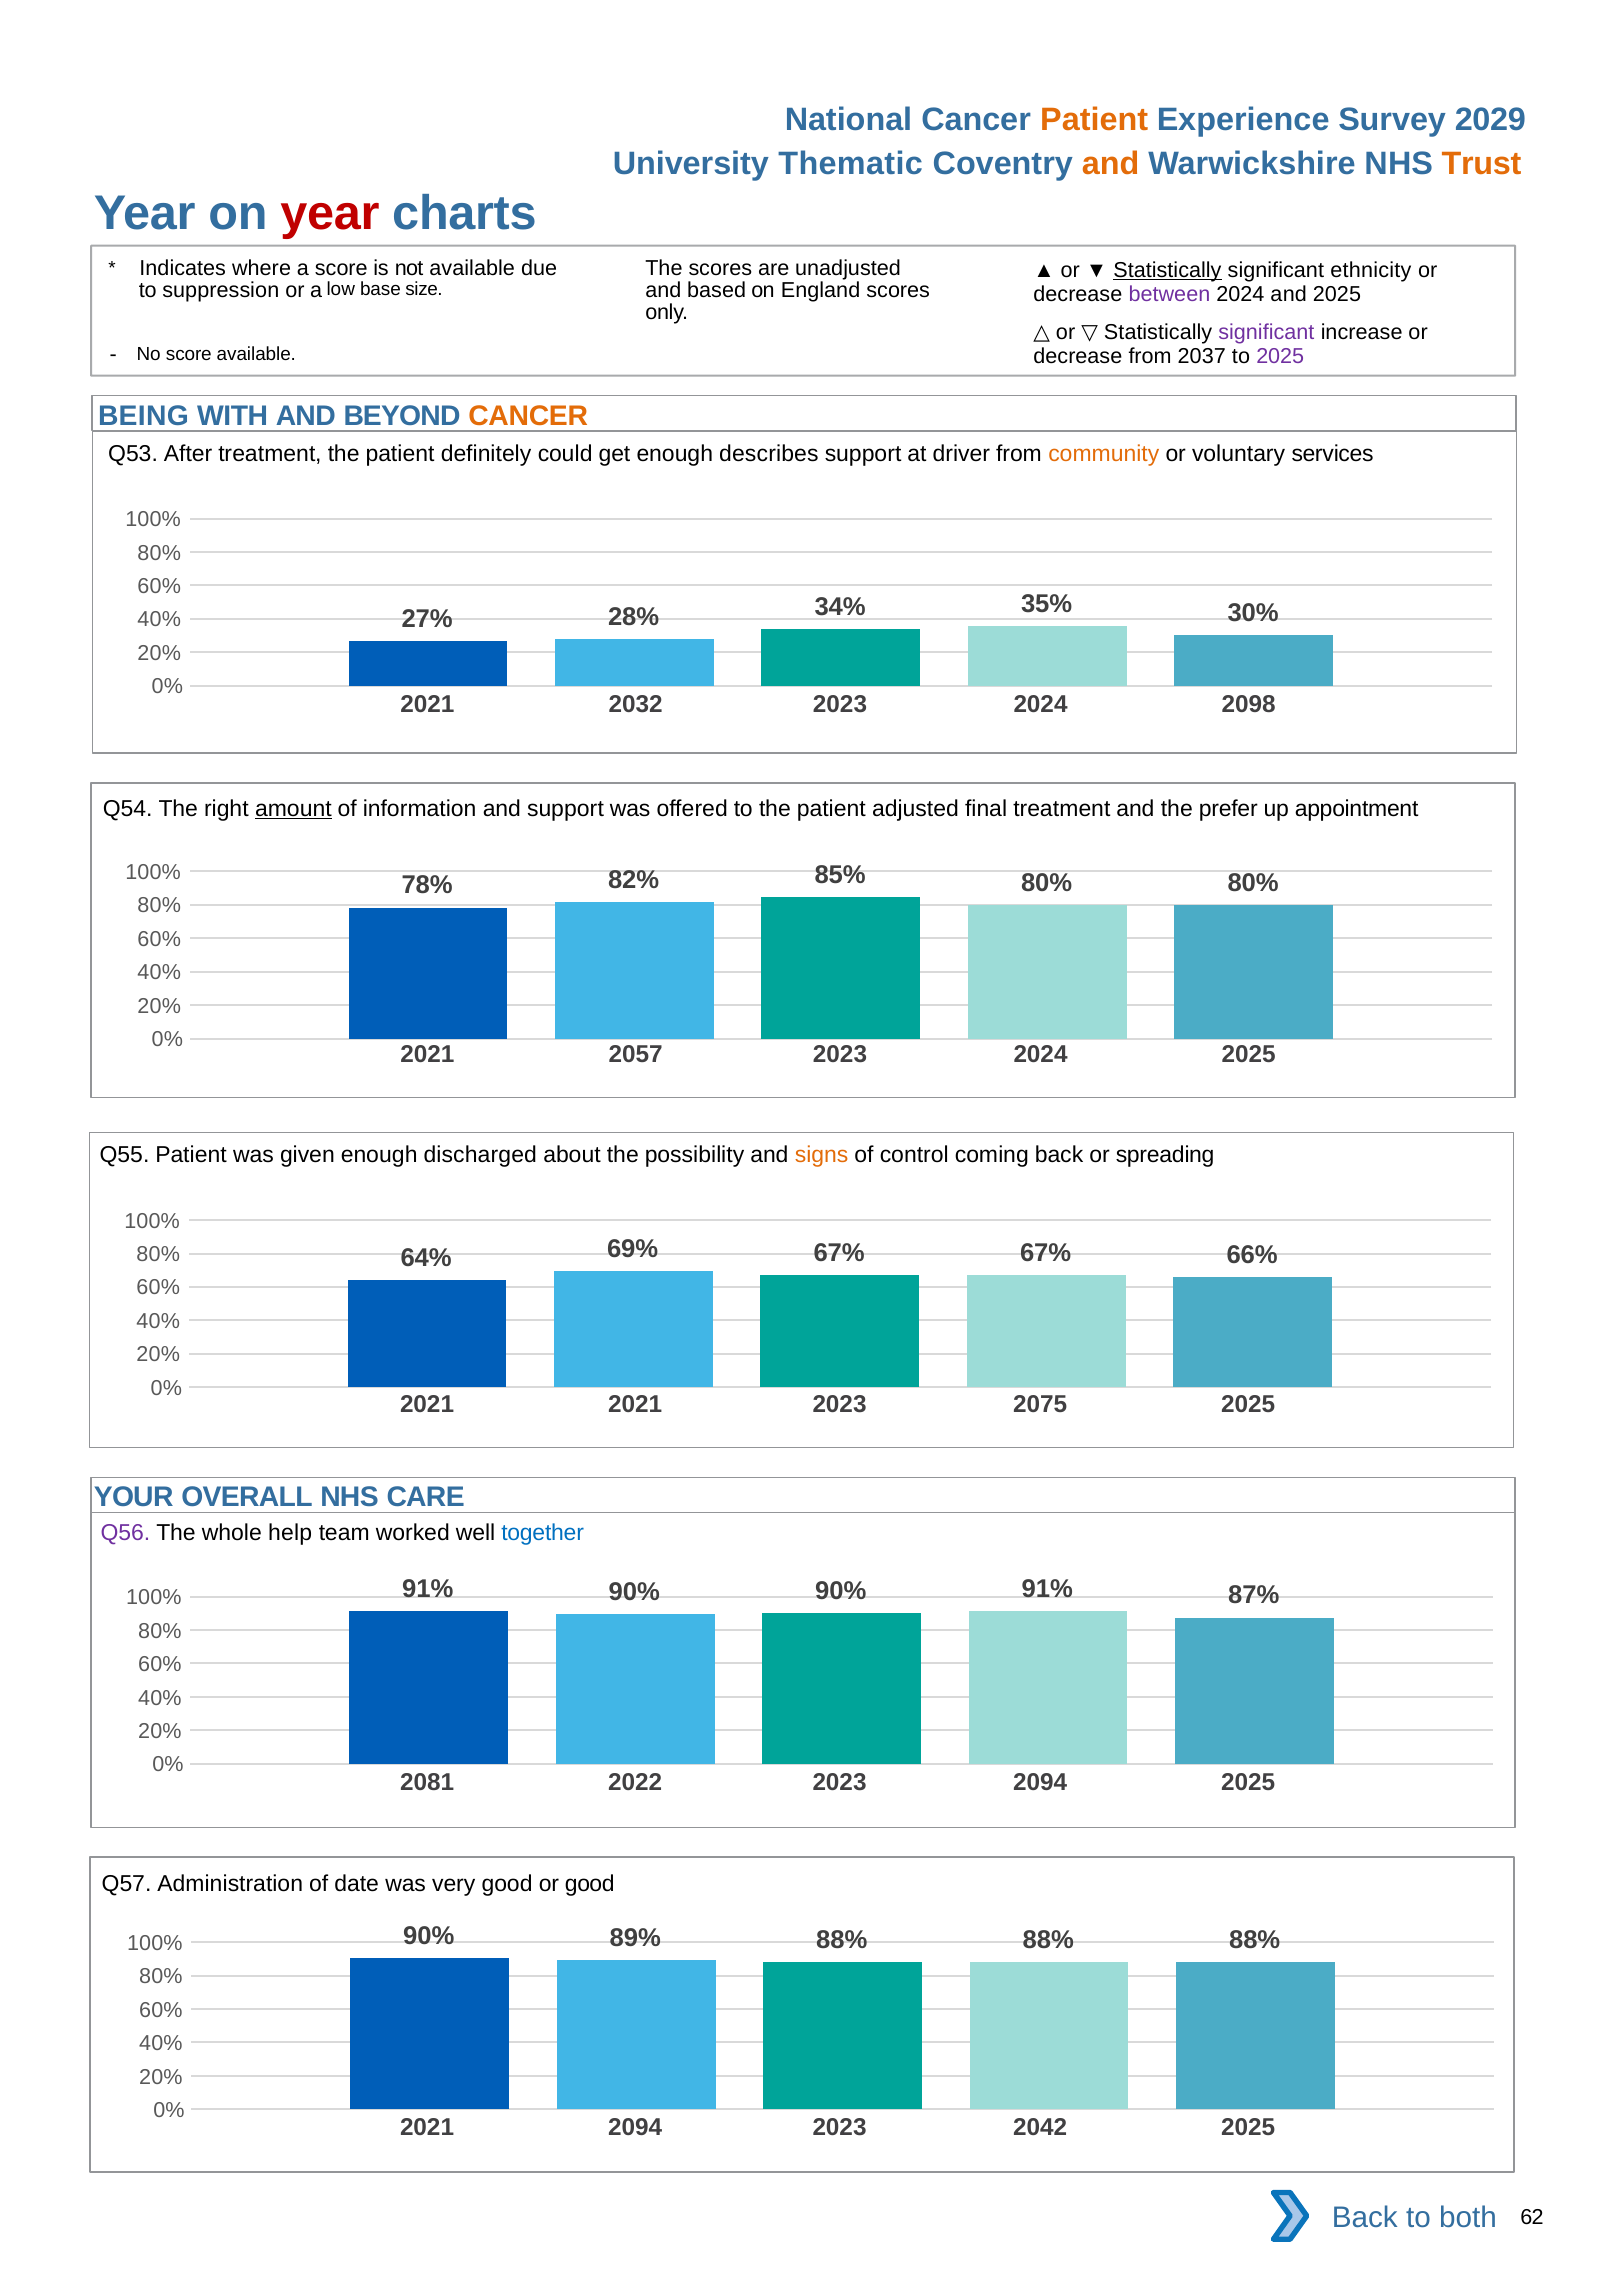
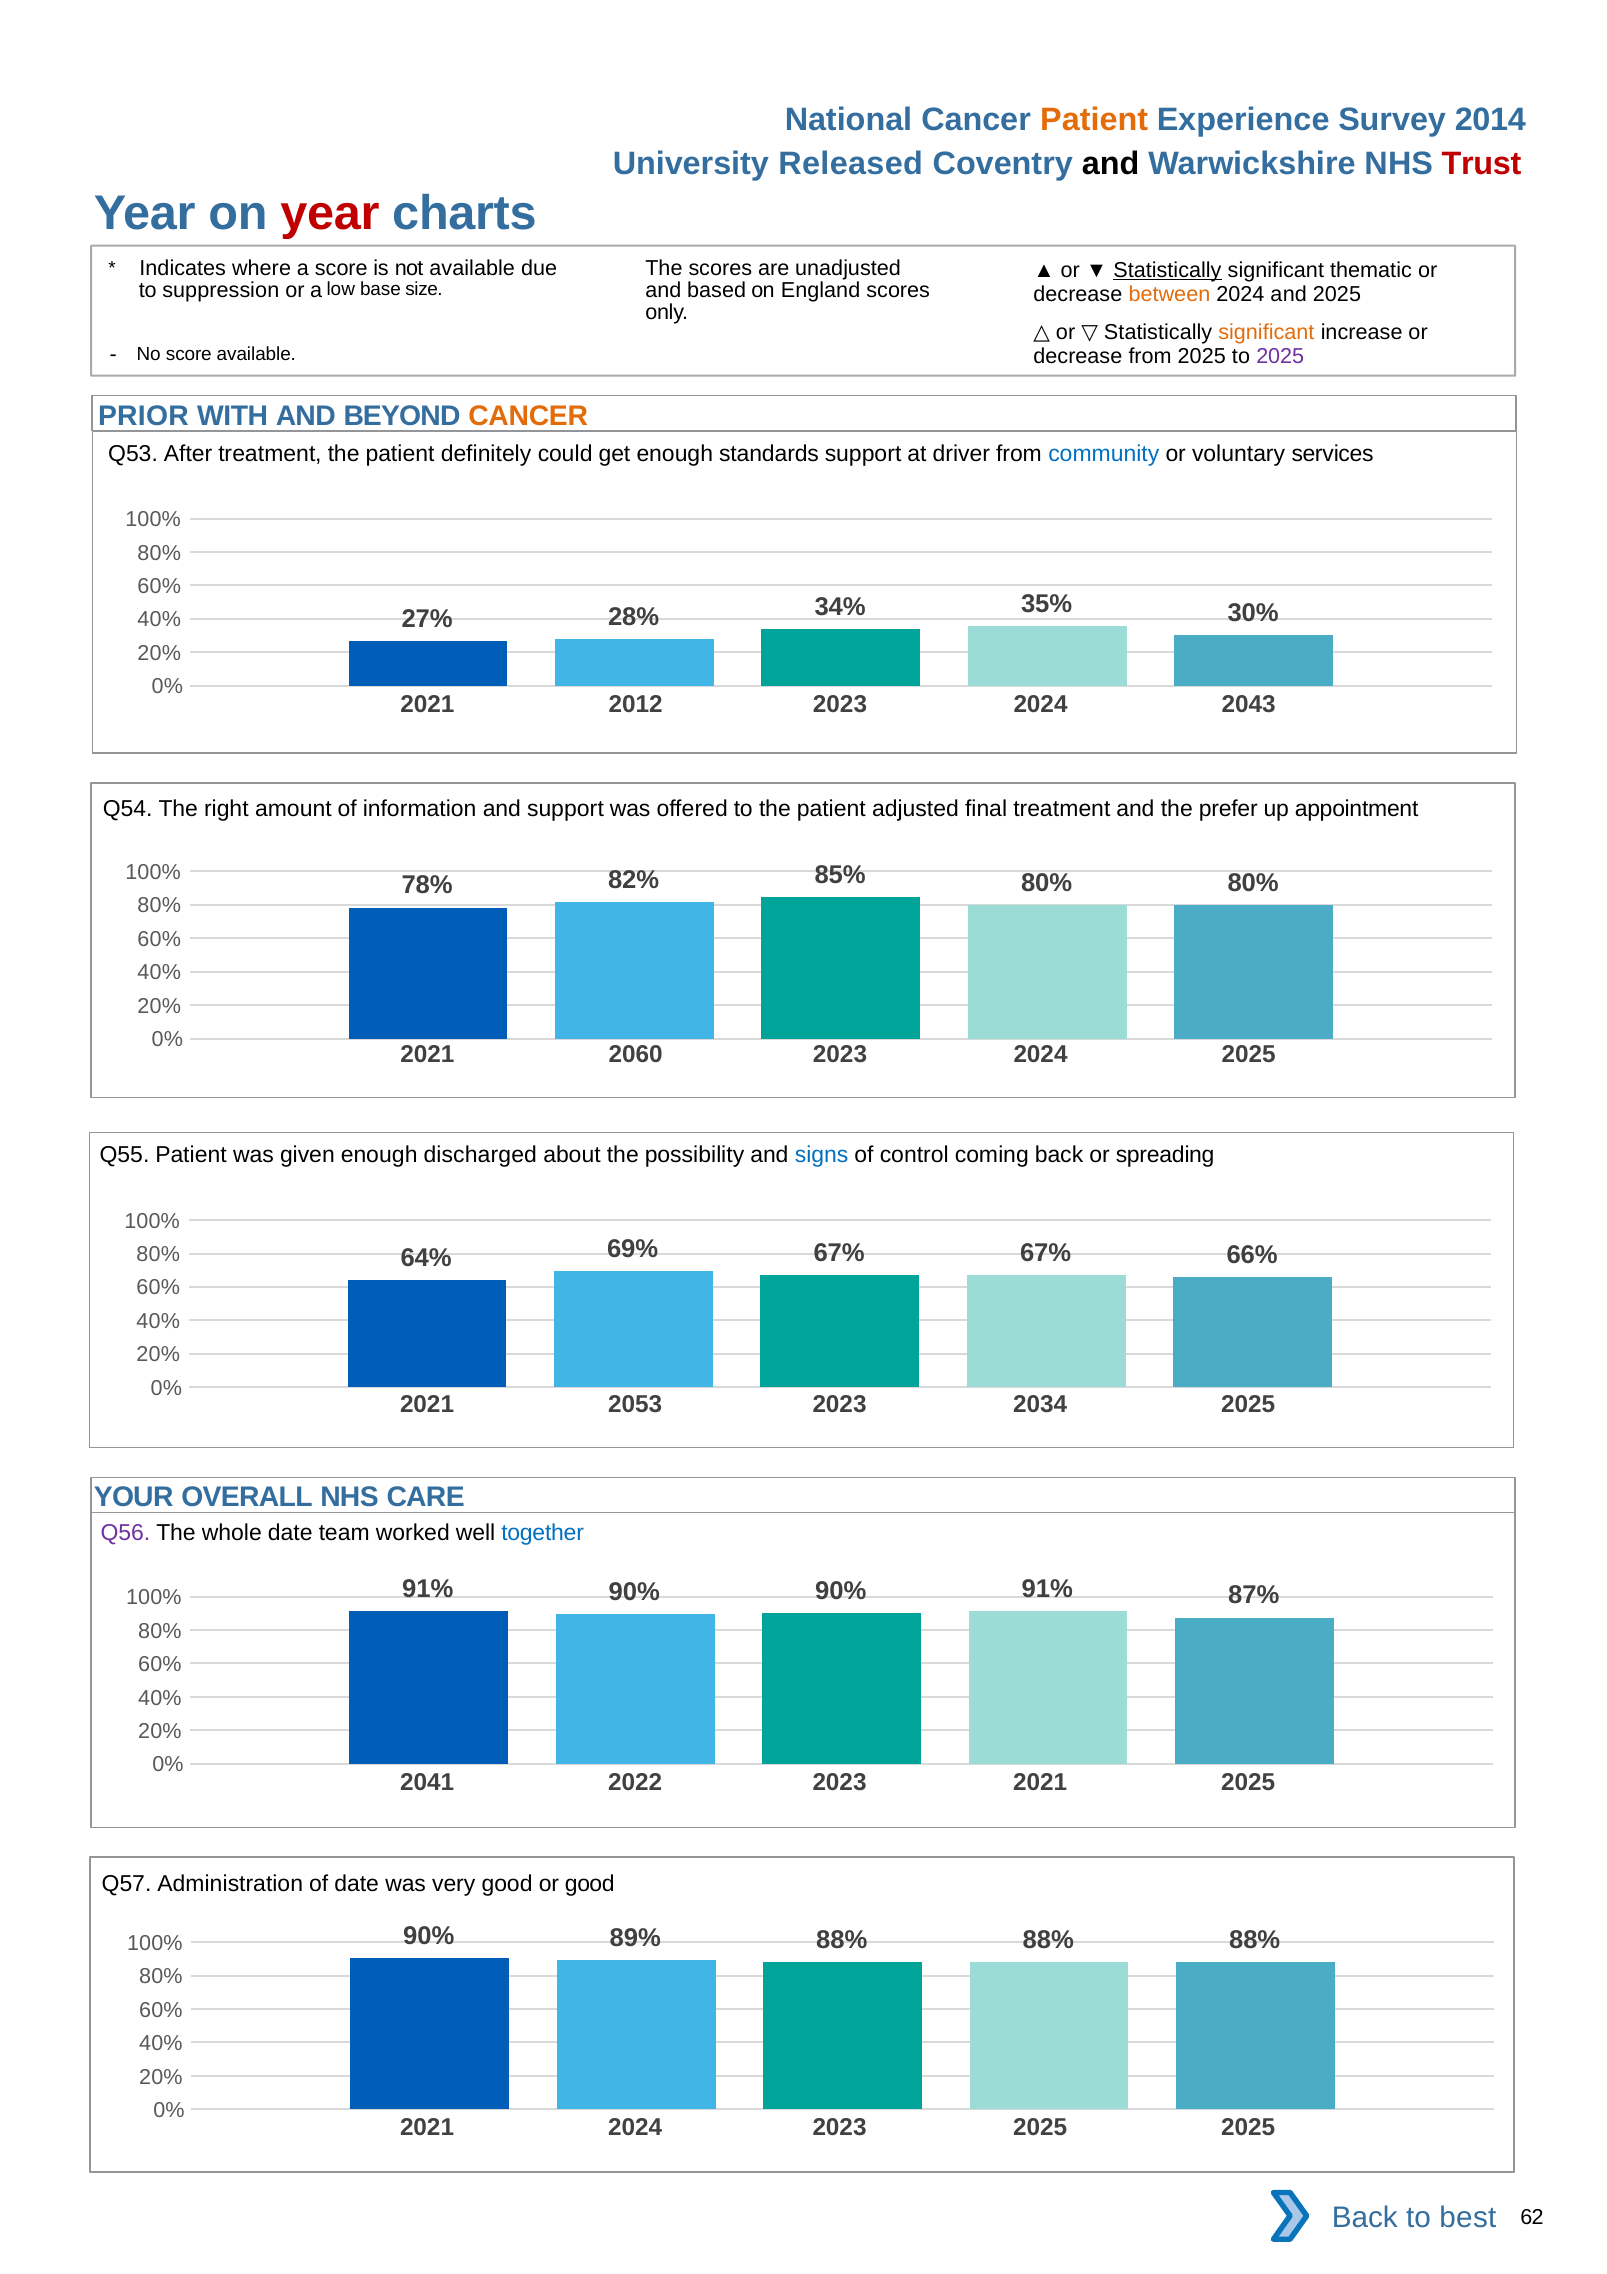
2029: 2029 -> 2014 (1490, 120)
Thematic: Thematic -> Released (851, 164)
and colour: orange -> black (1111, 164)
Trust colour: orange -> red (1481, 164)
ethnicity: ethnicity -> thematic (1371, 270)
between colour: purple -> orange (1169, 295)
significant colour: purple -> orange (1266, 332)
from 2037: 2037 -> 2025 (1202, 357)
BEING: BEING -> PRIOR (143, 416)
describes: describes -> standards (769, 454)
community colour: orange -> blue (1104, 454)
2032: 2032 -> 2012 (636, 705)
2098: 2098 -> 2043 (1249, 705)
amount underline: present -> none (293, 808)
2057: 2057 -> 2060 (636, 1055)
signs colour: orange -> blue (822, 1155)
2021 2021: 2021 -> 2053 (635, 1404)
2075: 2075 -> 2034 (1040, 1404)
whole help: help -> date (290, 1534)
2081: 2081 -> 2041 (427, 1782)
2023 2094: 2094 -> 2021 (1040, 1782)
2021 2094: 2094 -> 2024 (635, 2127)
2023 2042: 2042 -> 2025 (1040, 2127)
both: both -> best (1468, 2218)
